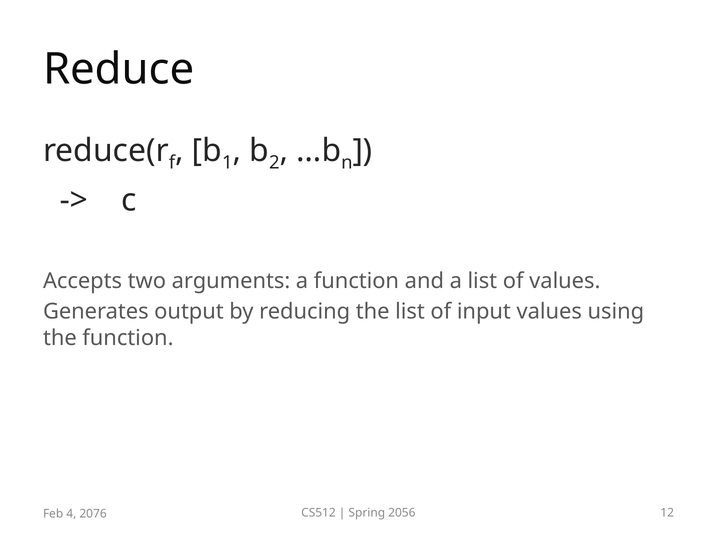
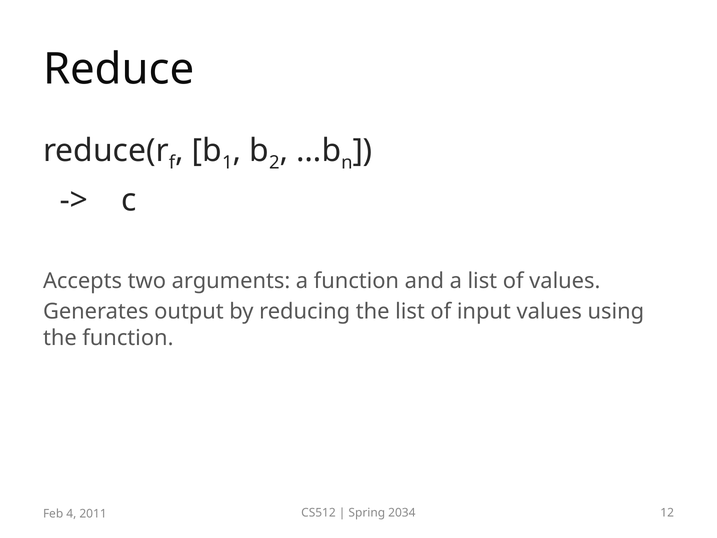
2056: 2056 -> 2034 (402, 513)
2076: 2076 -> 2011 (93, 514)
